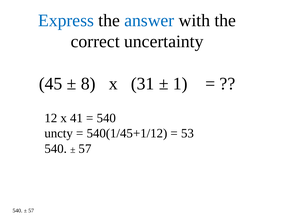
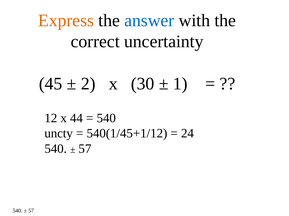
Express colour: blue -> orange (66, 20)
8: 8 -> 2 (88, 84)
31: 31 -> 30 (143, 84)
41: 41 -> 44 (77, 118)
53: 53 -> 24 (187, 134)
